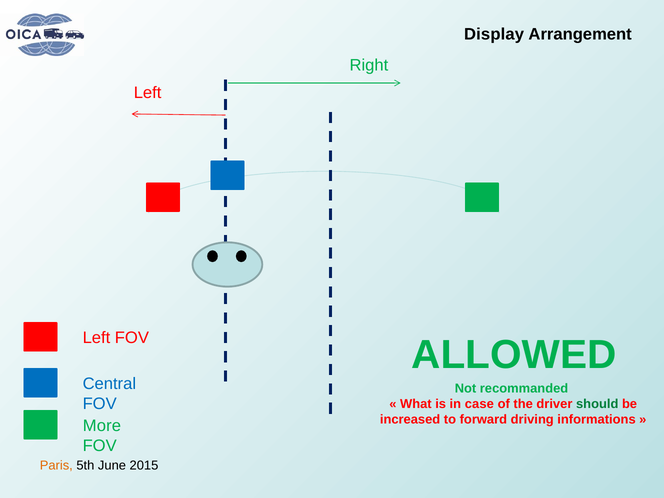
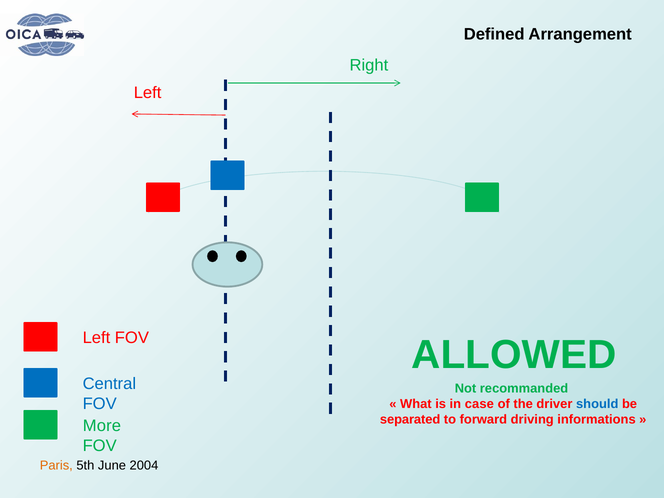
Display: Display -> Defined (494, 34)
should colour: green -> blue (597, 404)
increased: increased -> separated (410, 419)
2015: 2015 -> 2004 (144, 465)
